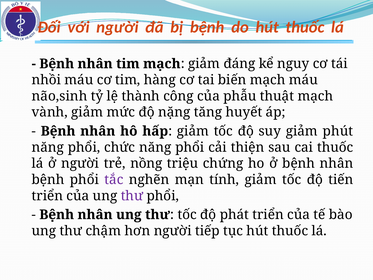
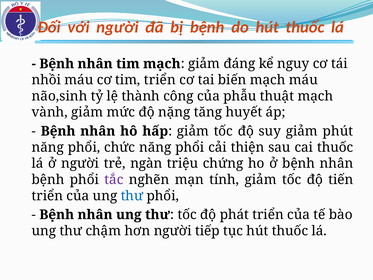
tim hàng: hàng -> triển (160, 80)
nồng: nồng -> ngàn (146, 163)
thư colour: purple -> blue (132, 196)
